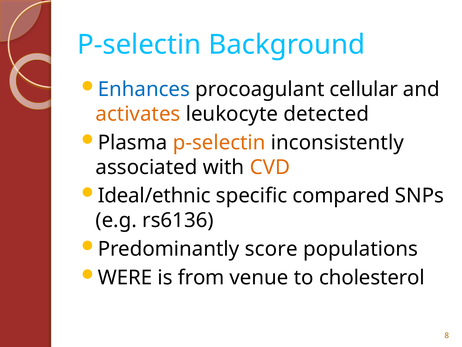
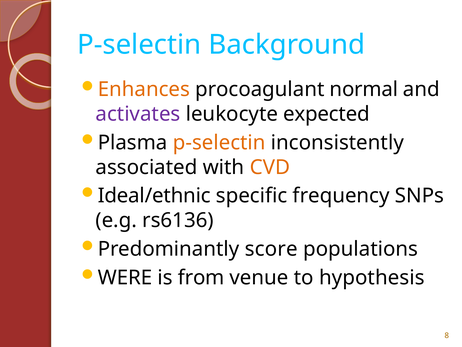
Enhances colour: blue -> orange (144, 89)
cellular: cellular -> normal (364, 89)
activates colour: orange -> purple (138, 114)
detected: detected -> expected (326, 114)
compared: compared -> frequency (341, 196)
cholesterol: cholesterol -> hypothesis (372, 277)
